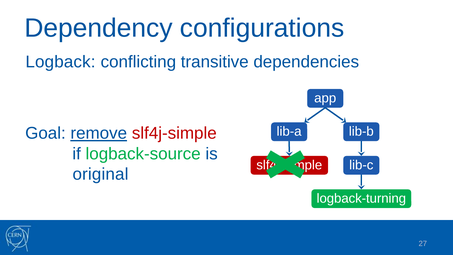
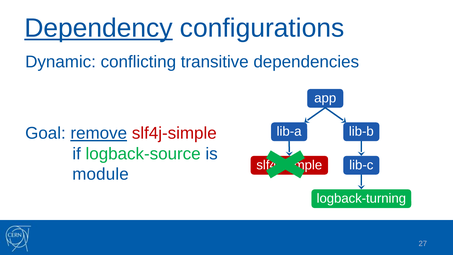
Dependency underline: none -> present (99, 28)
Logback: Logback -> Dynamic (61, 62)
original: original -> module (100, 174)
